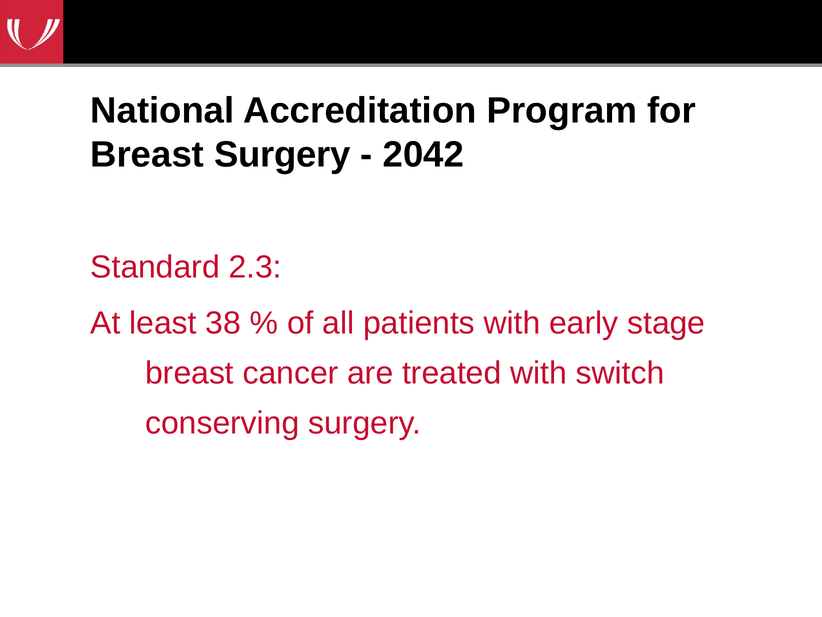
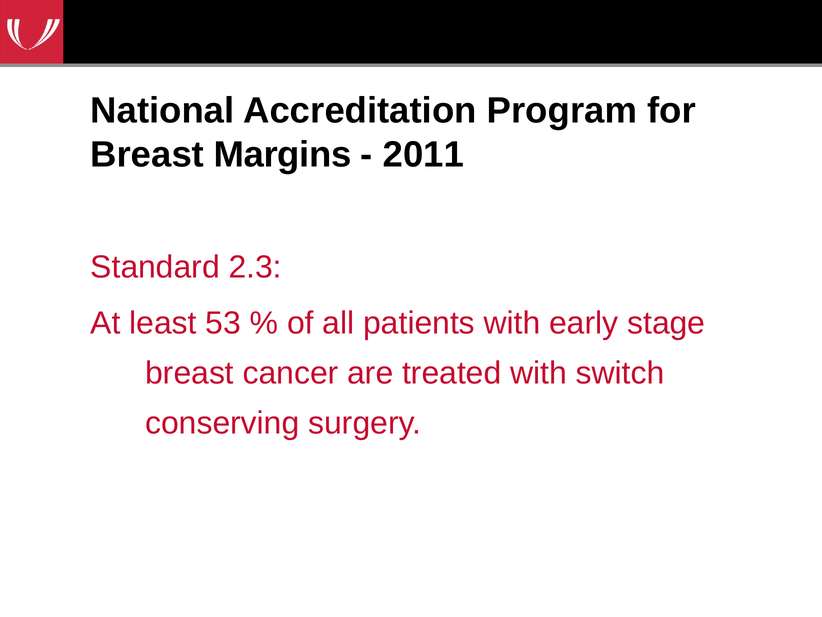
Breast Surgery: Surgery -> Margins (282, 155)
2042: 2042 -> 2011 (423, 155)
38: 38 -> 53 (223, 323)
